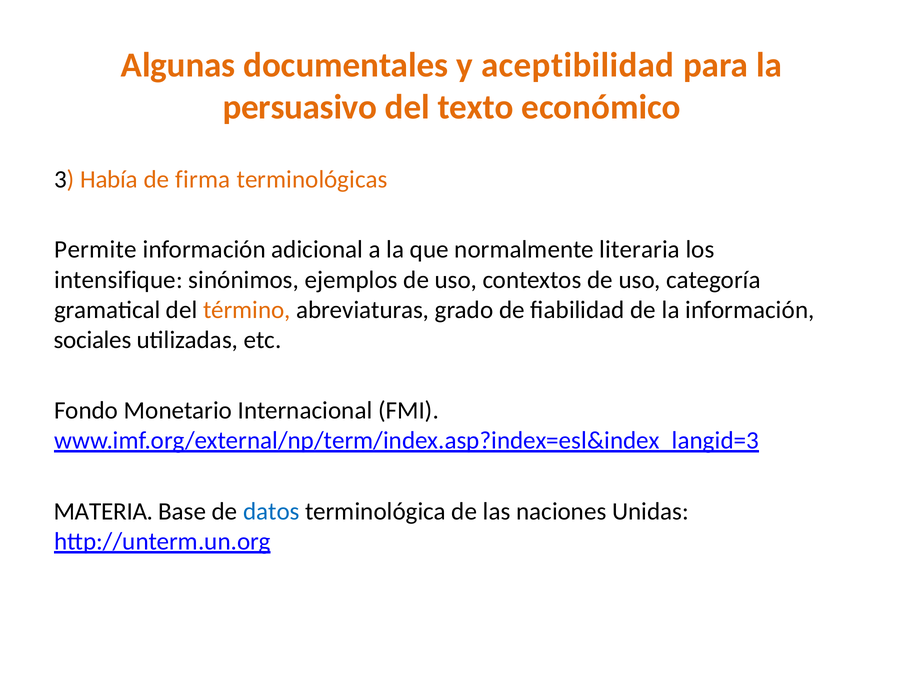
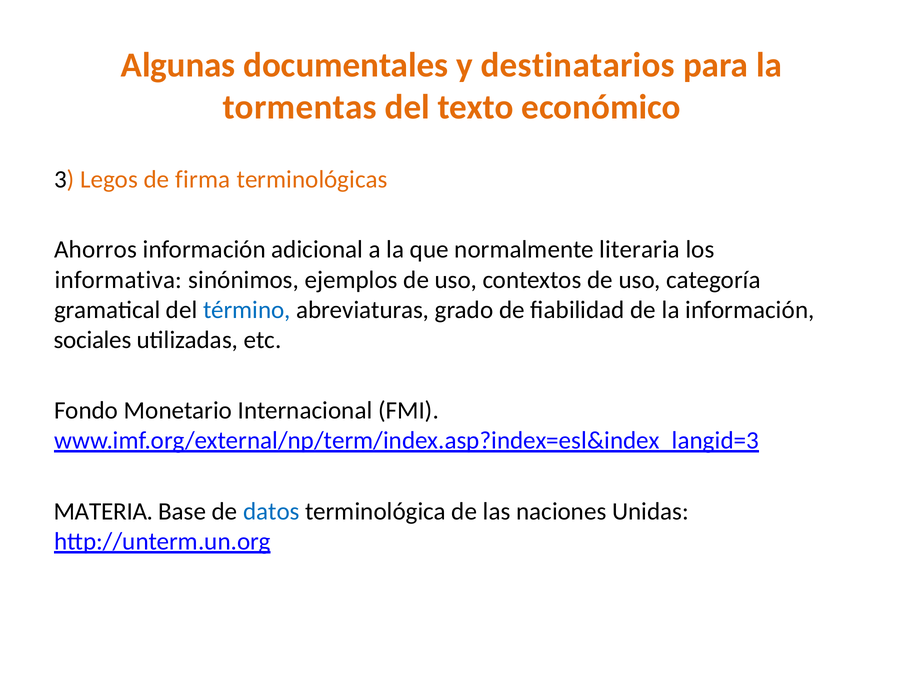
aceptibilidad: aceptibilidad -> destinatarios (578, 65)
persuasivo: persuasivo -> tormentas (300, 107)
Había: Había -> Legos (109, 179)
Permite: Permite -> Ahorros (96, 250)
intensifique: intensifique -> informativa (118, 280)
término colour: orange -> blue (247, 310)
